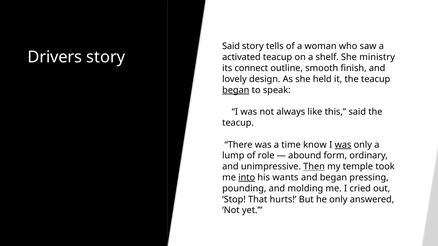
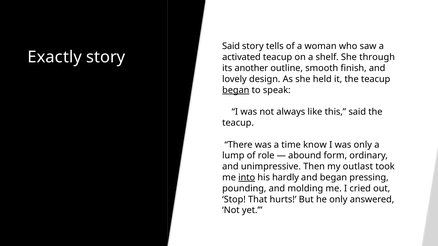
Drivers: Drivers -> Exactly (55, 57)
ministry: ministry -> through (377, 57)
connect: connect -> another (251, 68)
was underline: present -> none (343, 145)
Then underline: present -> none (314, 167)
temple: temple -> outlast (358, 167)
wants: wants -> hardly (286, 178)
